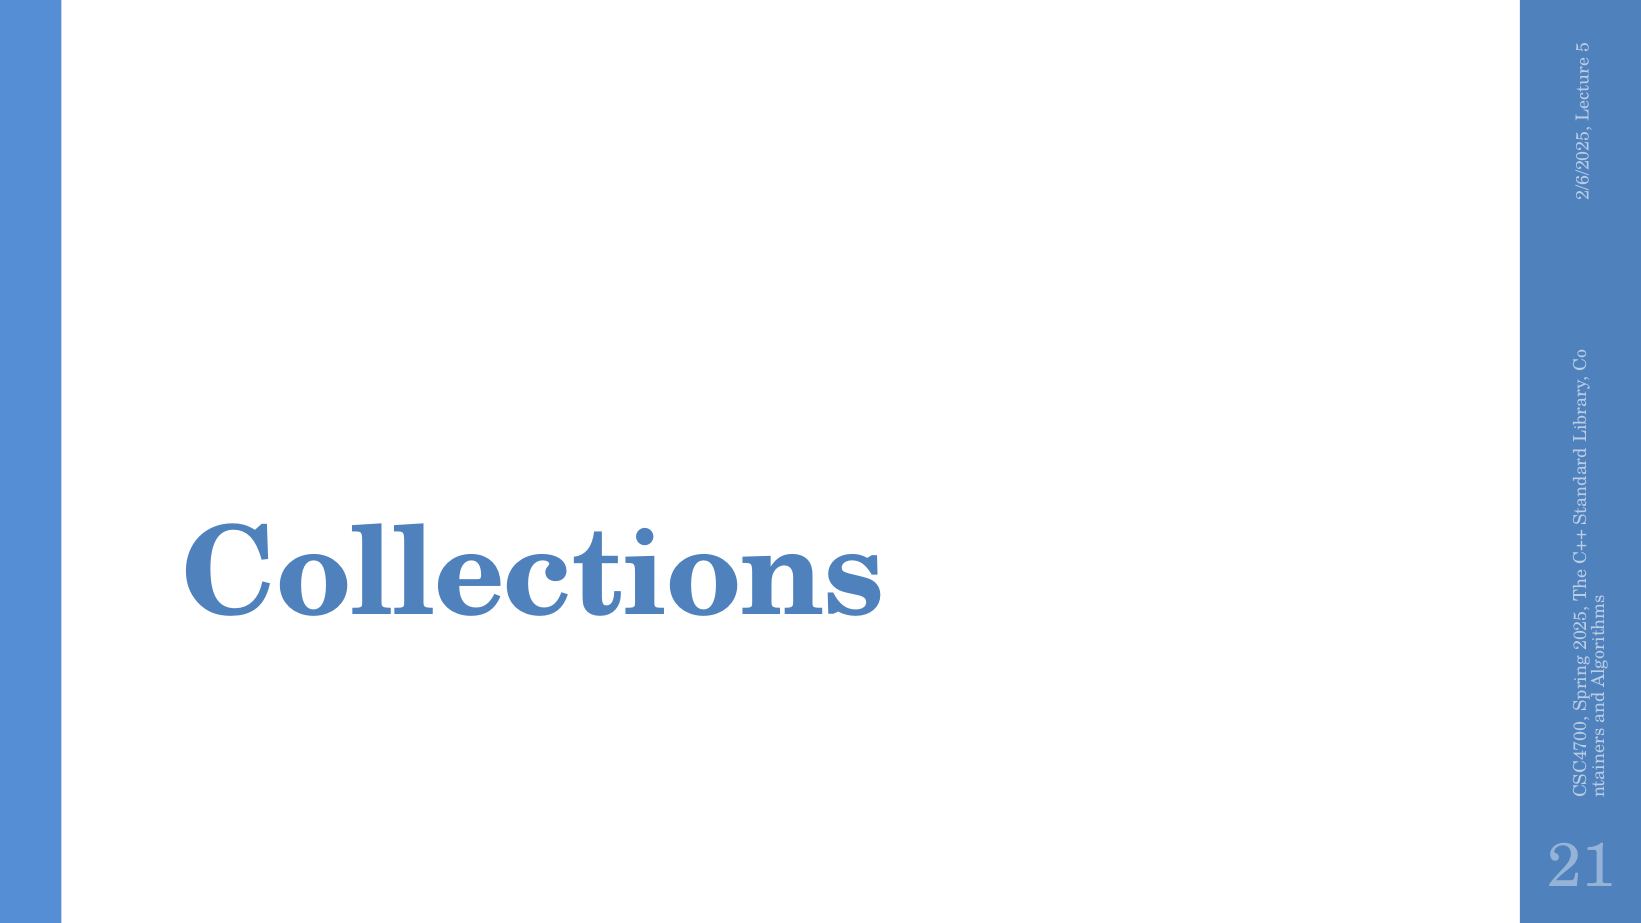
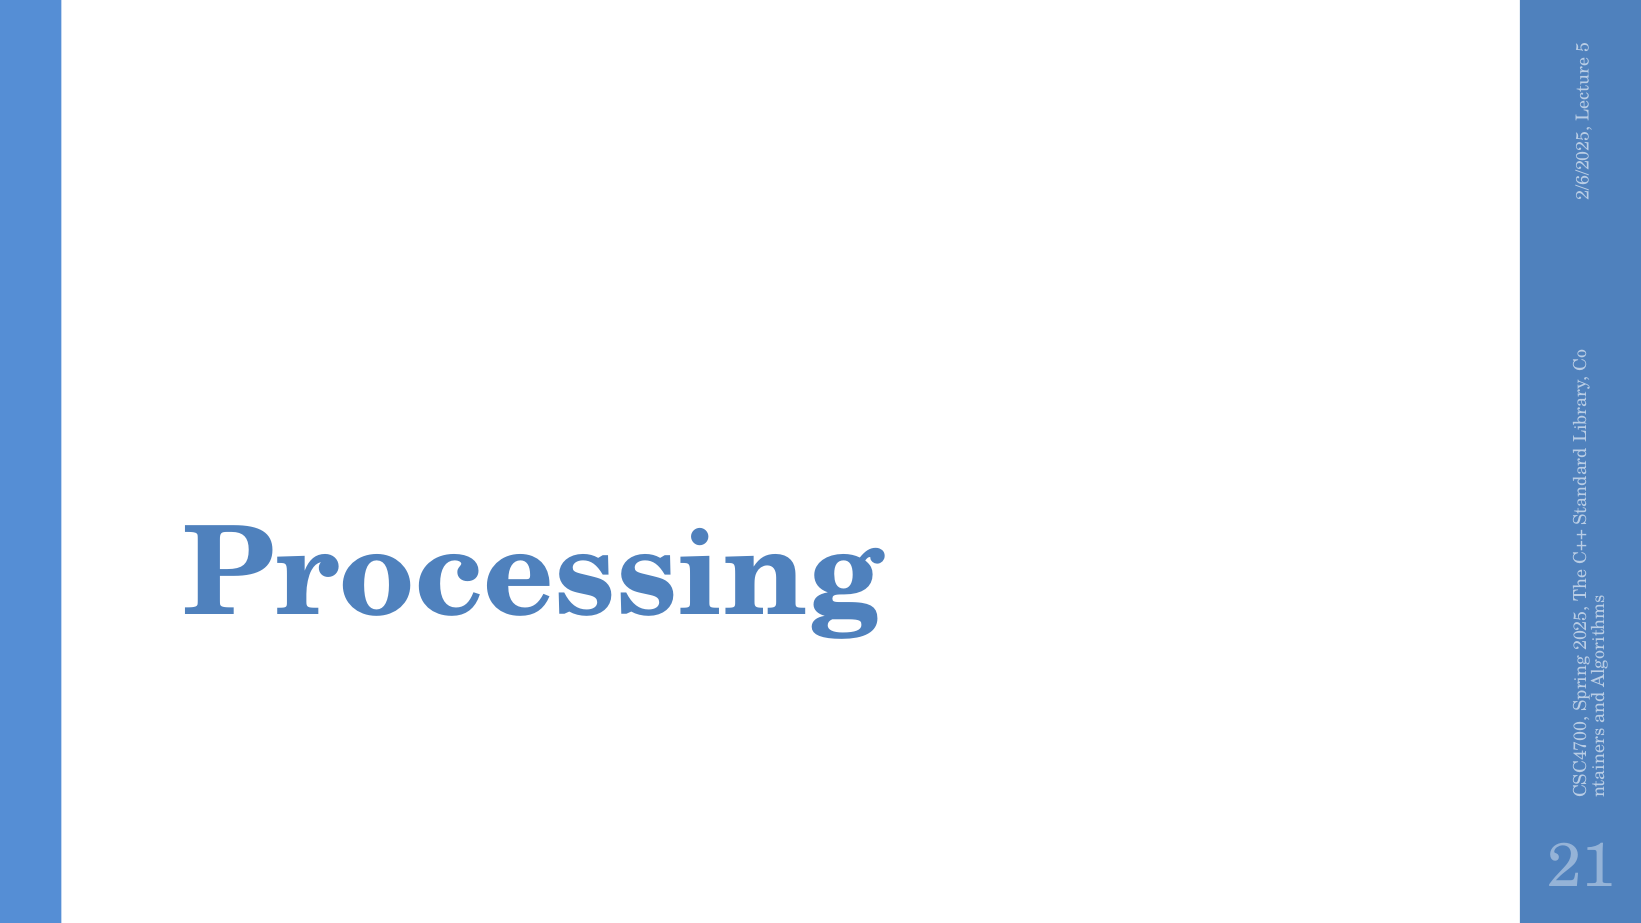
Collections: Collections -> Processing (533, 574)
